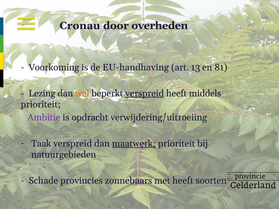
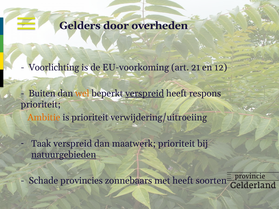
Cronau: Cronau -> Gelders (80, 26)
Voorkoming: Voorkoming -> Voorlichting (54, 67)
EU-handhaving: EU-handhaving -> EU-voorkoming (136, 67)
13: 13 -> 21 (196, 67)
81: 81 -> 12 (221, 67)
Lezing: Lezing -> Buiten (42, 93)
middels: middels -> respons (205, 93)
Ambitie colour: purple -> orange (44, 118)
is opdracht: opdracht -> prioriteit (90, 118)
maatwerk underline: present -> none (134, 144)
natuurgebieden underline: none -> present (64, 155)
